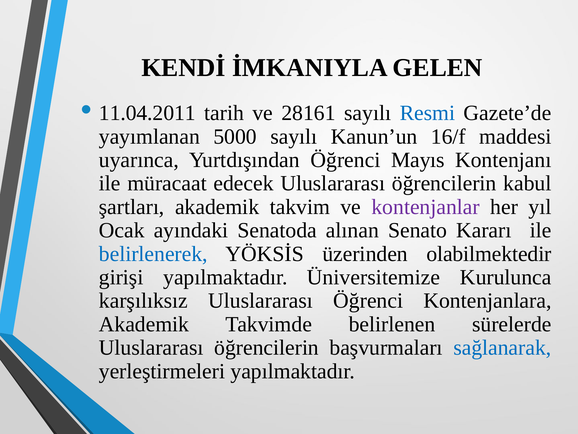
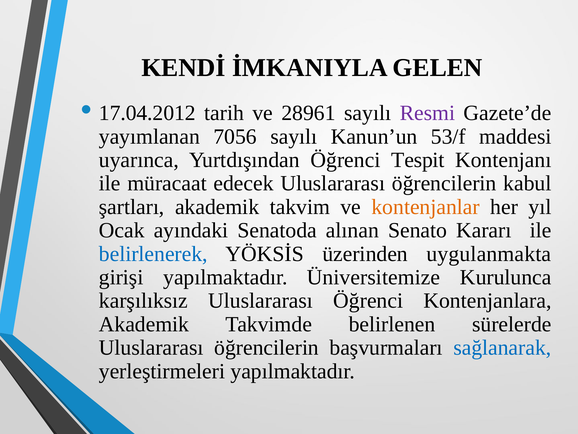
11.04.2011: 11.04.2011 -> 17.04.2012 (147, 113)
28161: 28161 -> 28961 (309, 113)
Resmi colour: blue -> purple (427, 113)
5000: 5000 -> 7056 (235, 136)
16/f: 16/f -> 53/f (448, 136)
Mayıs: Mayıs -> Tespit (418, 160)
kontenjanlar colour: purple -> orange (426, 207)
olabilmektedir: olabilmektedir -> uygulanmakta (489, 254)
